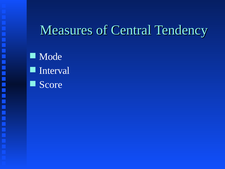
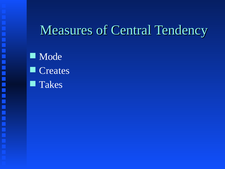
Interval: Interval -> Creates (54, 71)
Score: Score -> Takes (51, 85)
